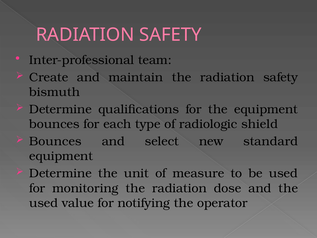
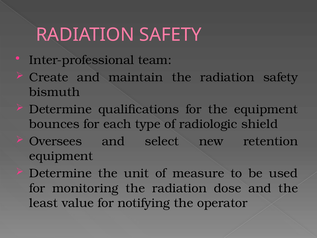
Bounces: Bounces -> Oversees (55, 141)
standard: standard -> retention (271, 141)
used: used -> least (44, 203)
